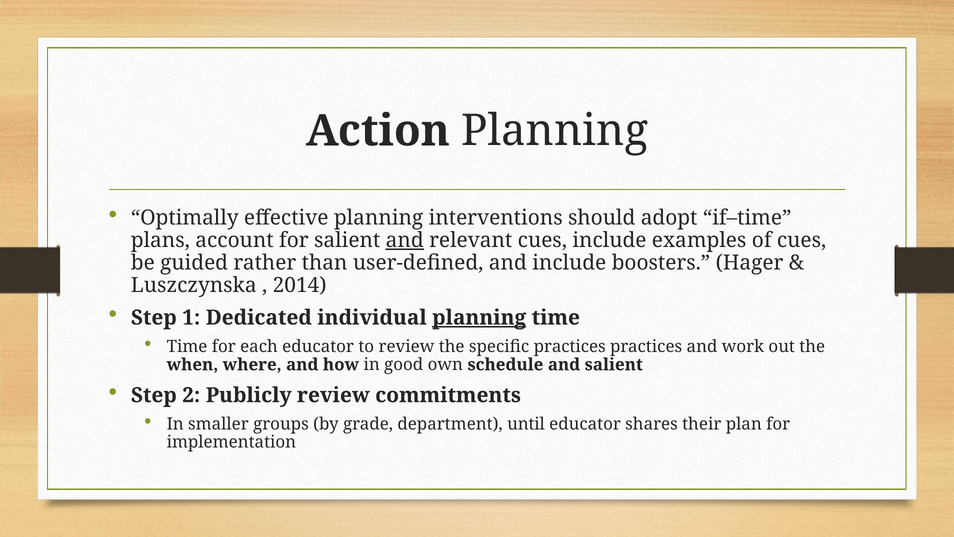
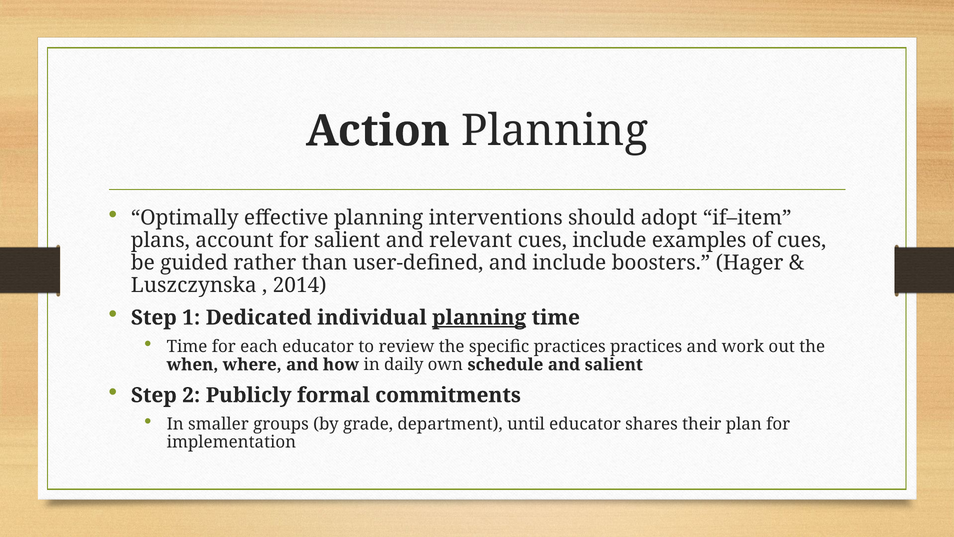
if–time: if–time -> if–item (747, 218)
and underline: present -> none (405, 240)
good: good -> daily (404, 364)
Publicly review: review -> formal (333, 395)
